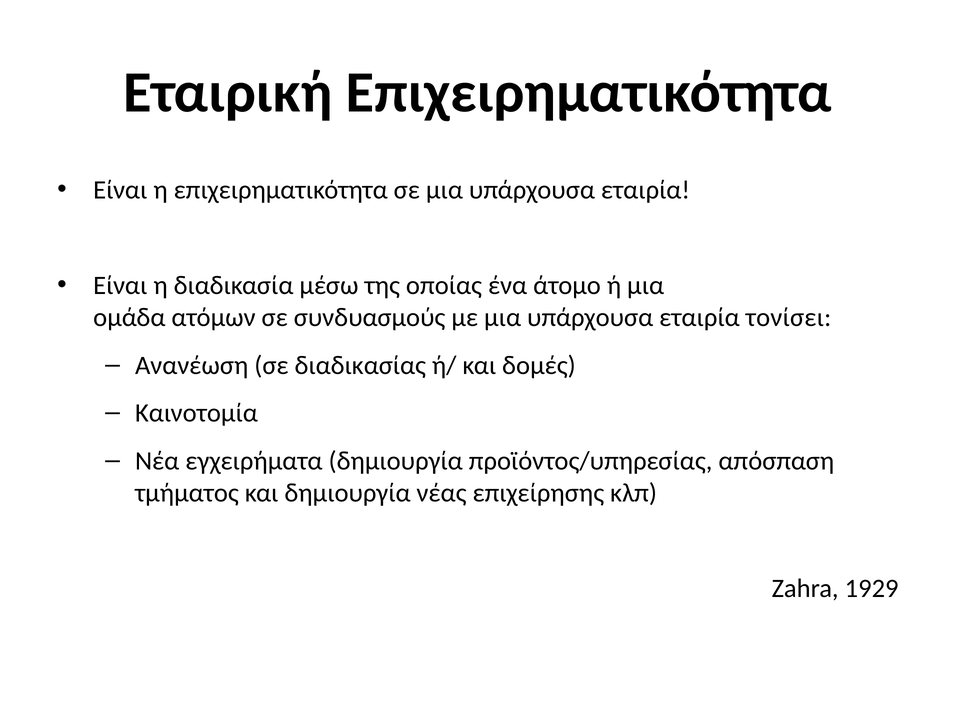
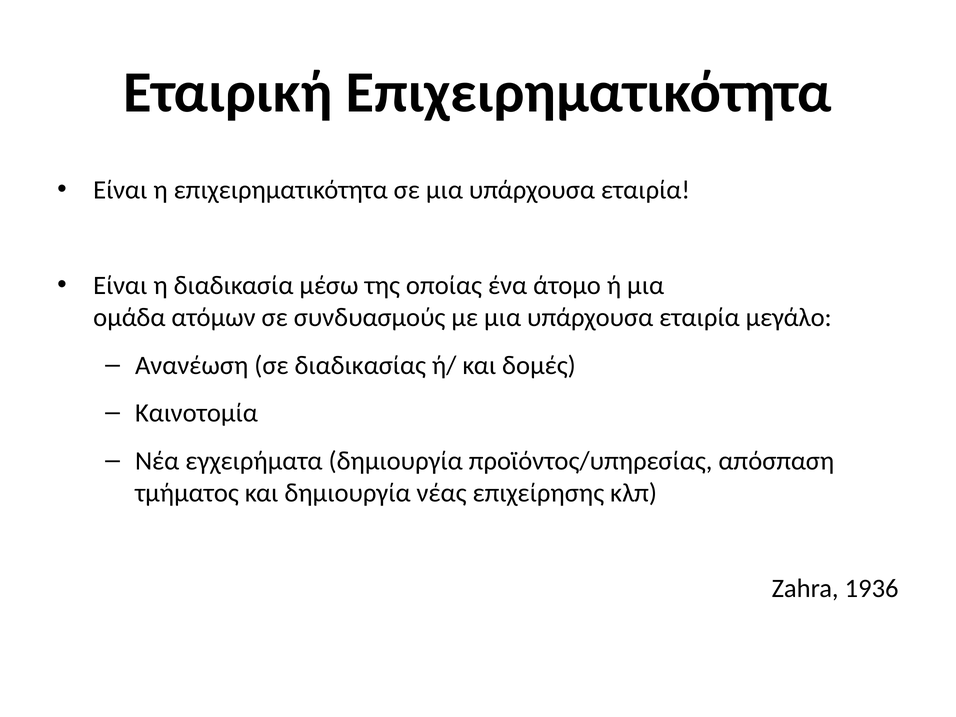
τονίσει: τονίσει -> μεγάλο (789, 318)
1929: 1929 -> 1936 (872, 589)
